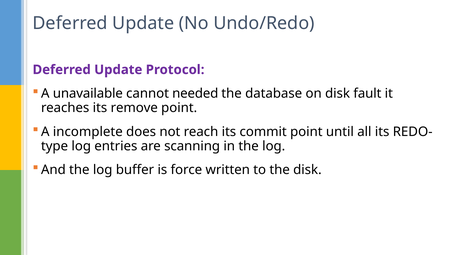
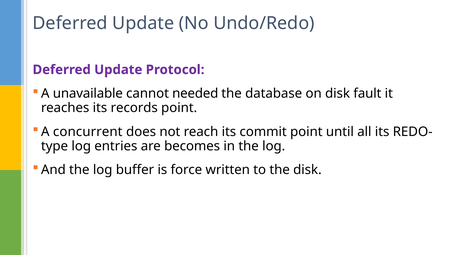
remove: remove -> records (134, 108)
incomplete: incomplete -> concurrent (88, 132)
scanning: scanning -> becomes (192, 146)
